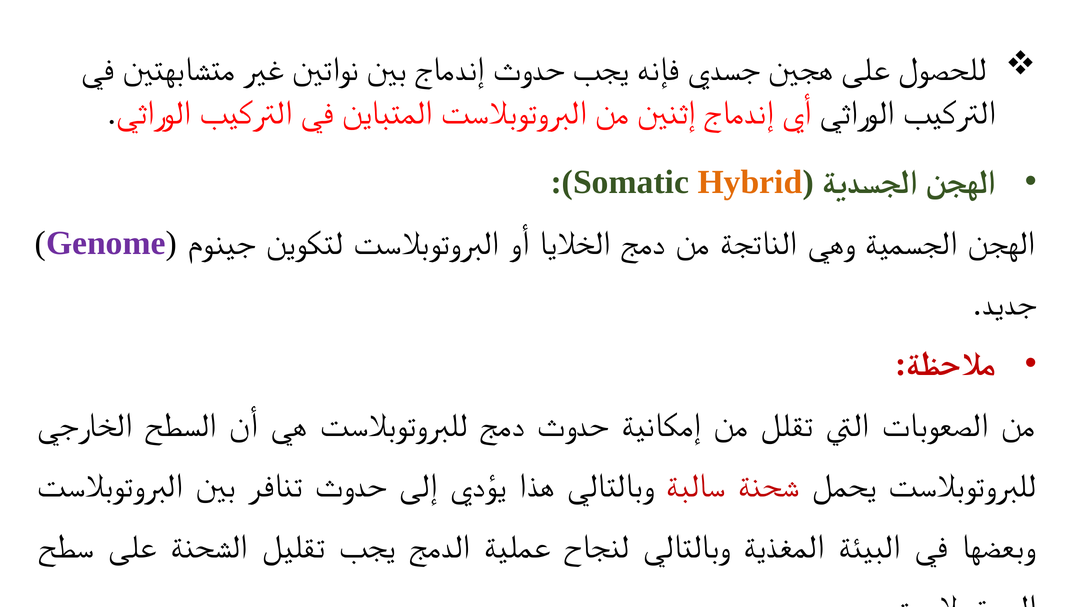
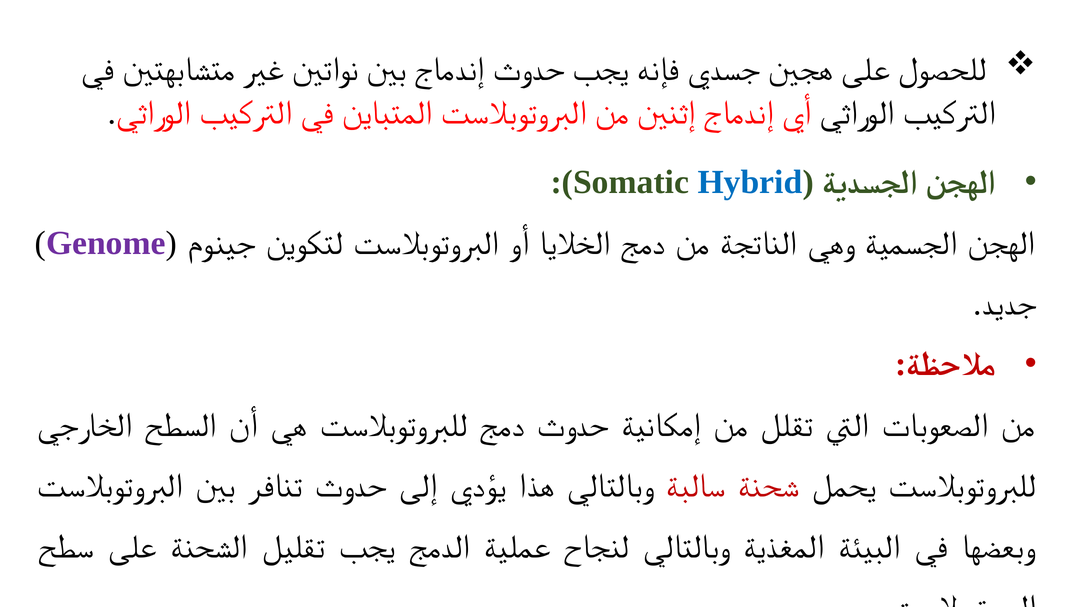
Hybrid colour: orange -> blue (750, 182)
